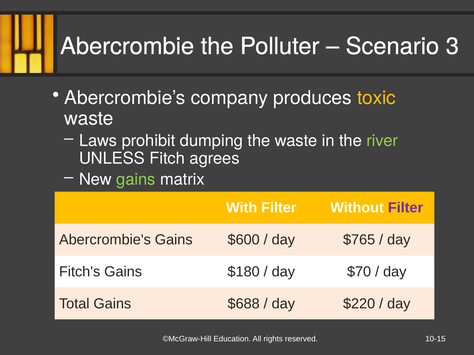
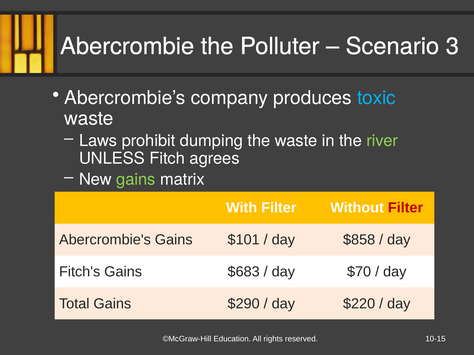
toxic colour: yellow -> light blue (376, 98)
Filter colour: purple -> red (406, 208)
$600: $600 -> $101 (244, 240)
$765: $765 -> $858 (359, 240)
$180: $180 -> $683 (244, 272)
$688: $688 -> $290 (244, 304)
